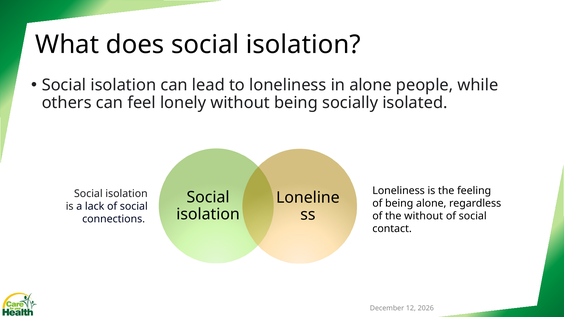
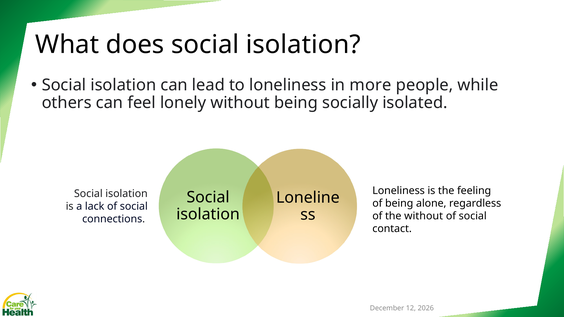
in alone: alone -> more (370, 85)
